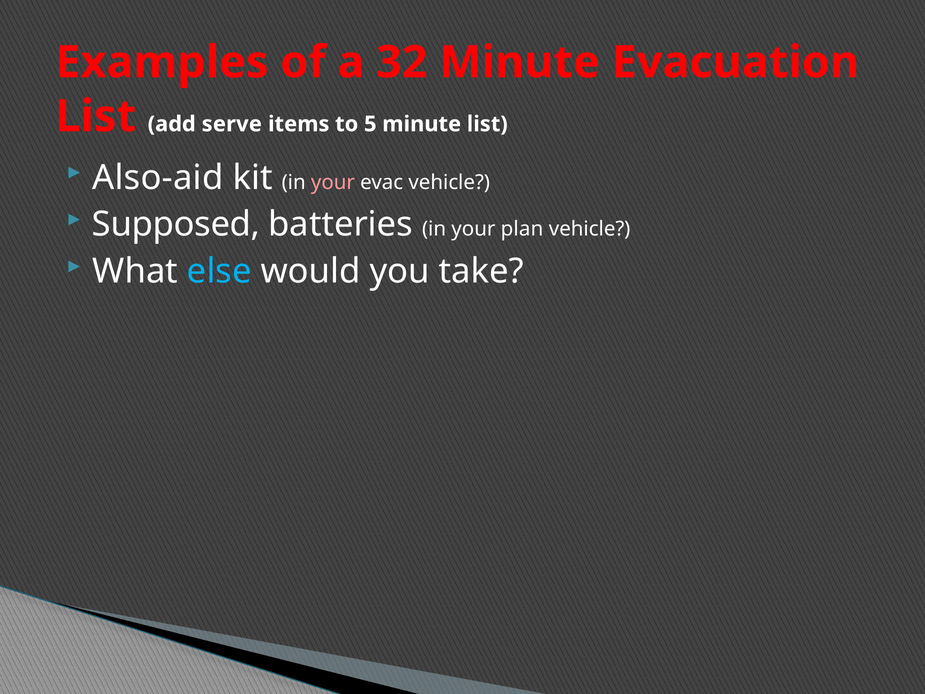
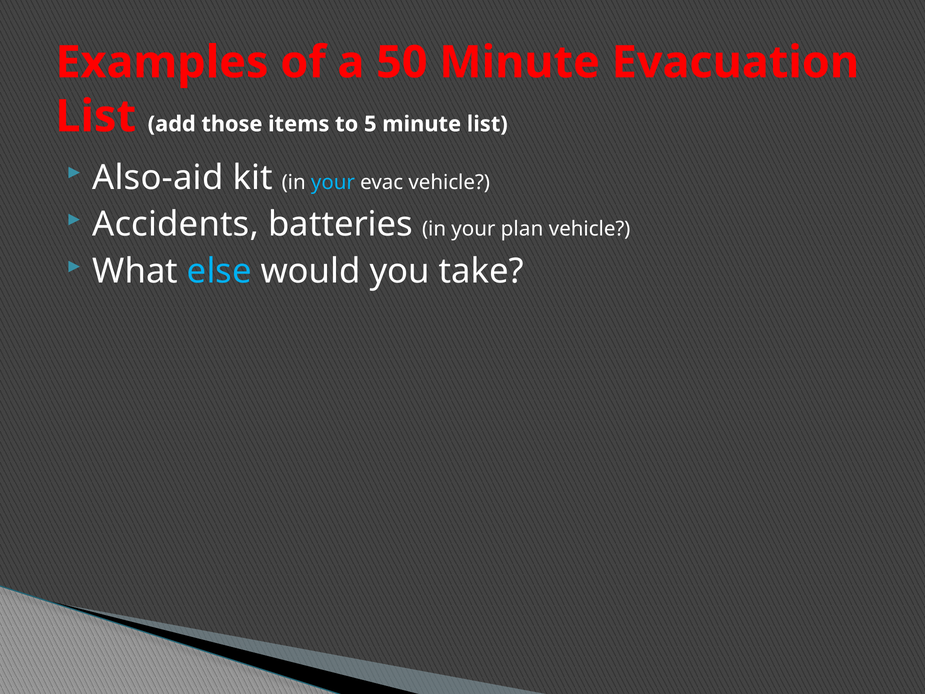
32: 32 -> 50 (402, 62)
serve: serve -> those (232, 124)
your colour: pink -> light blue (333, 182)
Supposed: Supposed -> Accidents (176, 224)
